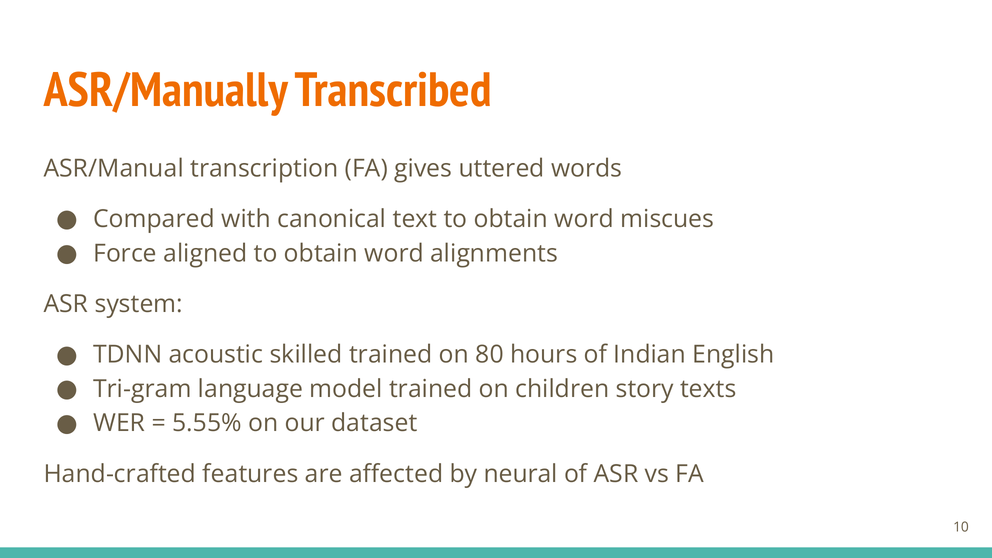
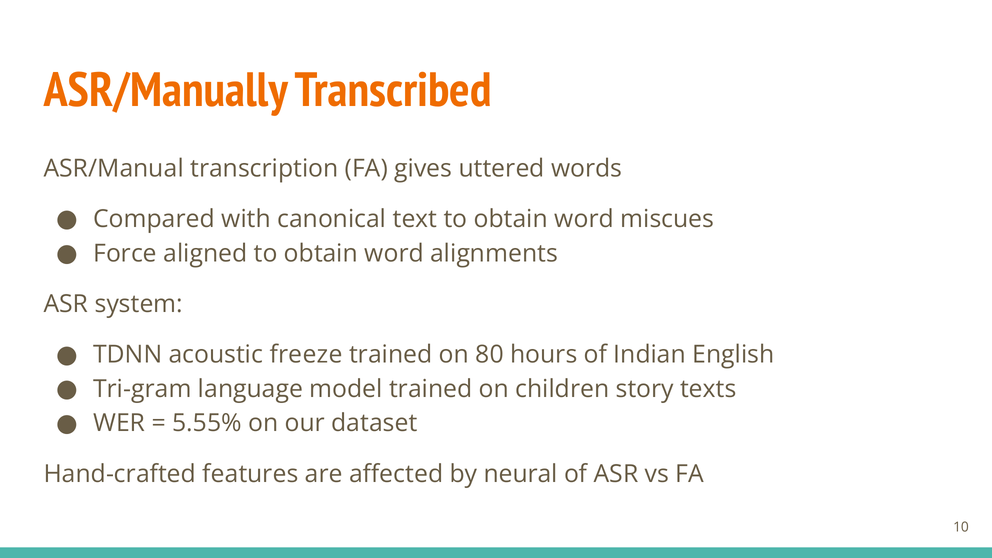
skilled: skilled -> freeze (306, 355)
